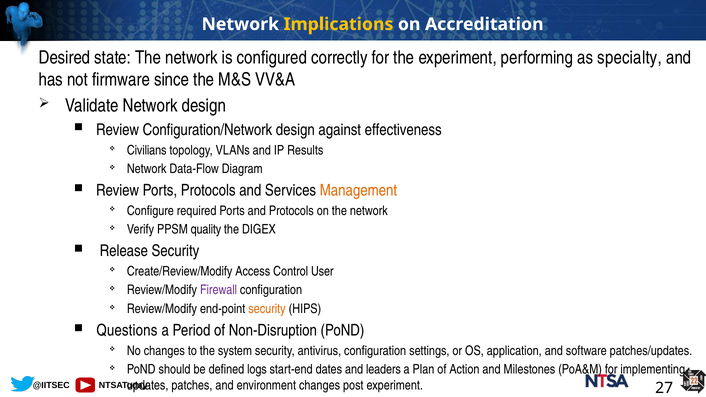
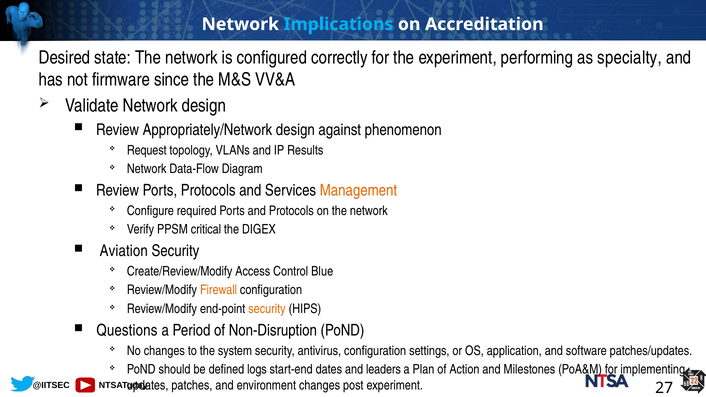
Implications colour: yellow -> light blue (338, 24)
Configuration/Network: Configuration/Network -> Appropriately/Network (207, 130)
effectiveness: effectiveness -> phenomenon (403, 130)
Civilians: Civilians -> Request (147, 150)
quality: quality -> critical (206, 230)
Release: Release -> Aviation (124, 251)
User: User -> Blue (322, 271)
Firewall colour: purple -> orange (219, 290)
